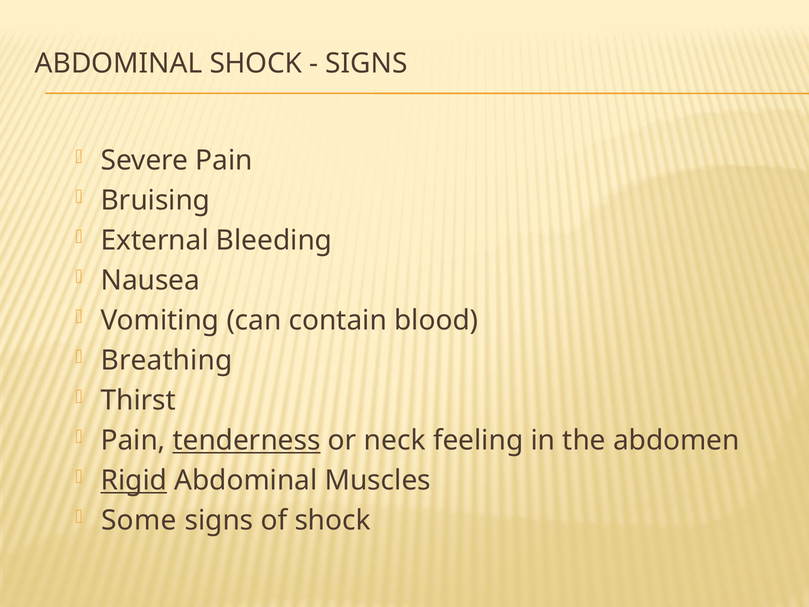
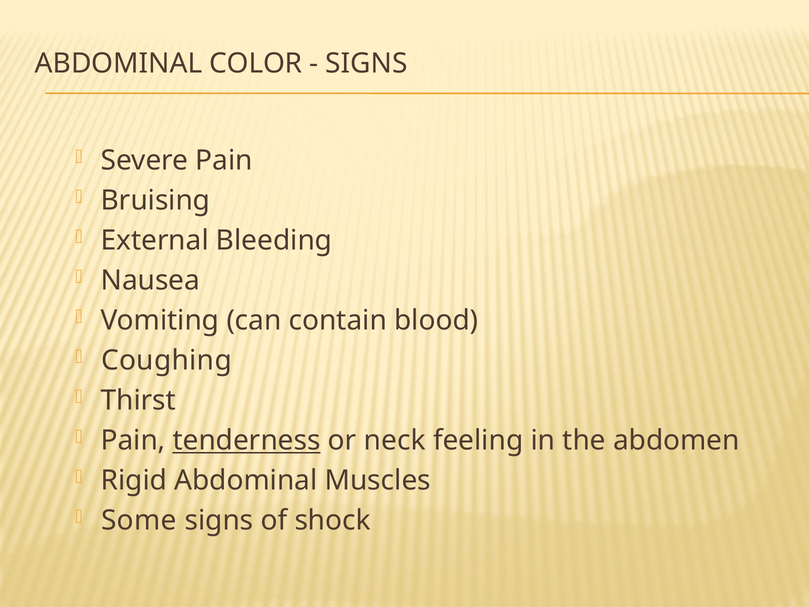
ABDOMINAL SHOCK: SHOCK -> COLOR (256, 63)
Breathing: Breathing -> Coughing (166, 360)
Rigid underline: present -> none (134, 480)
